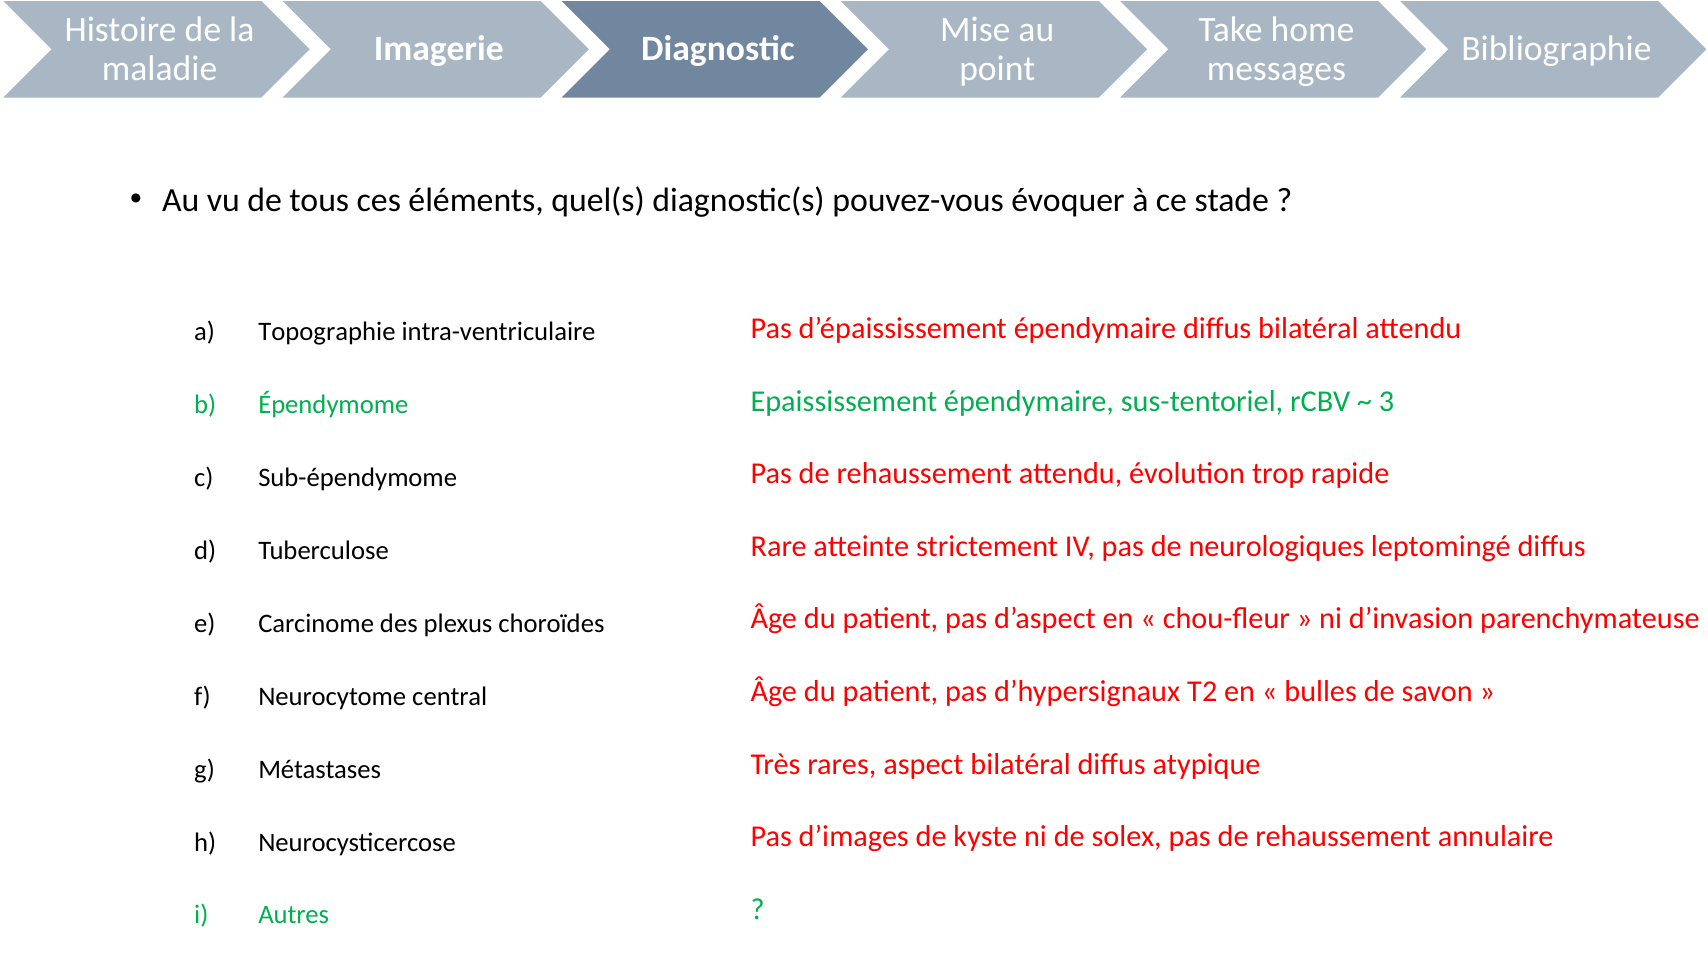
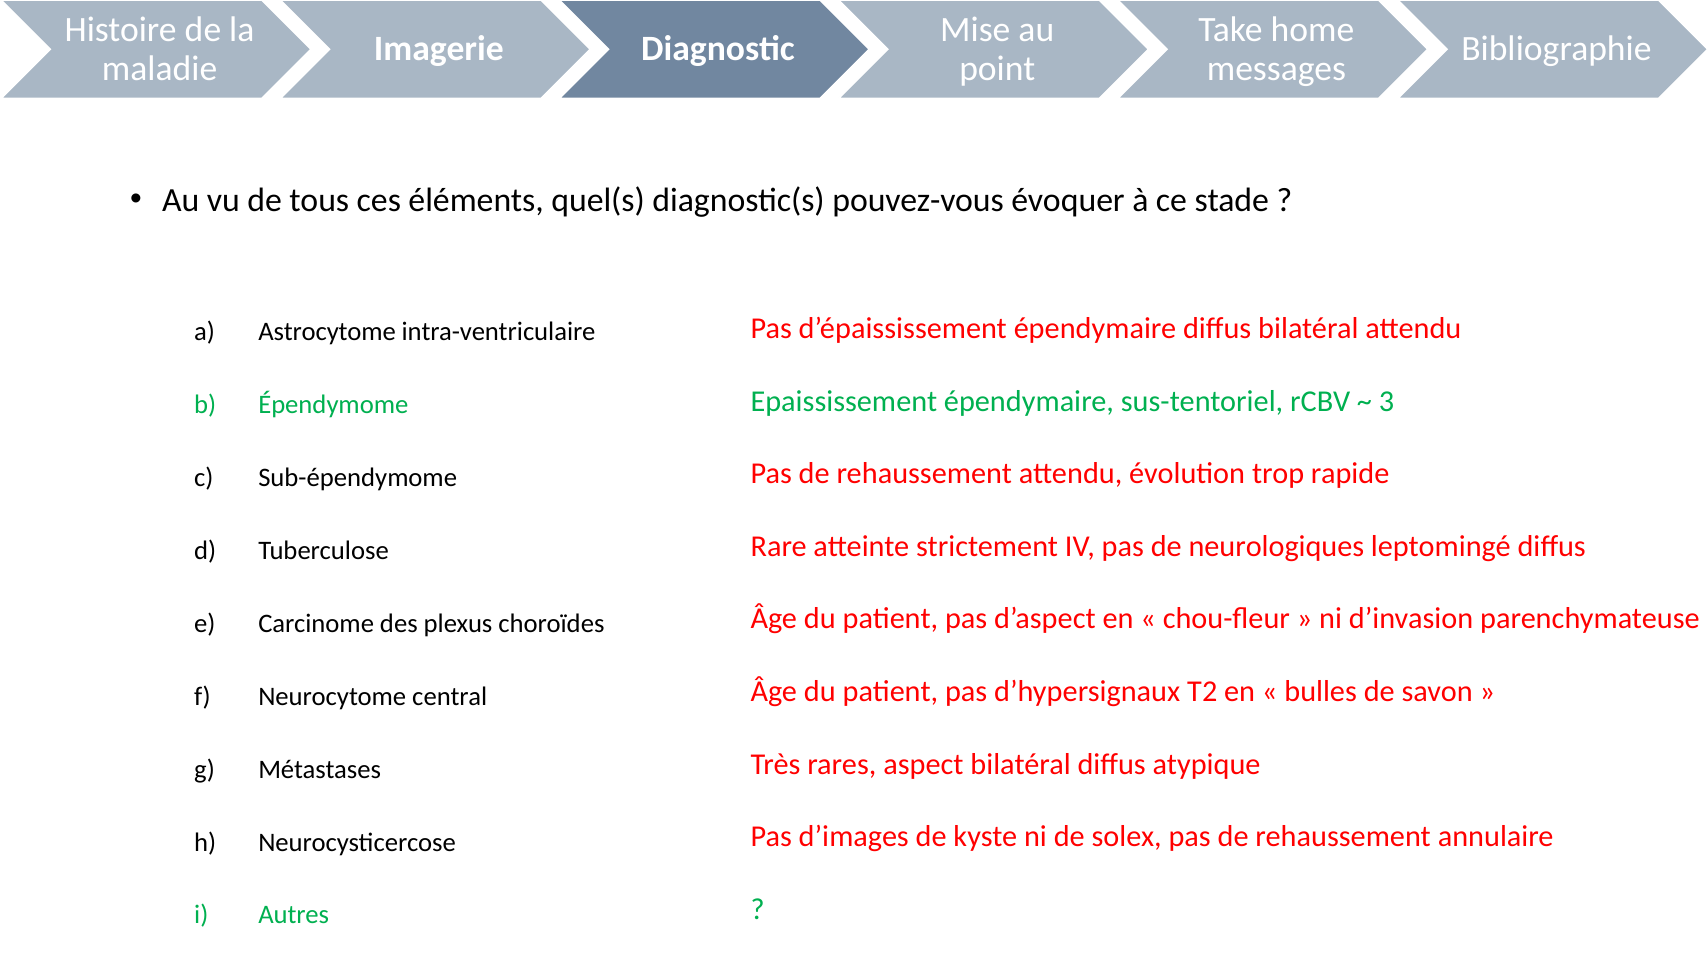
Topographie: Topographie -> Astrocytome (327, 332)
